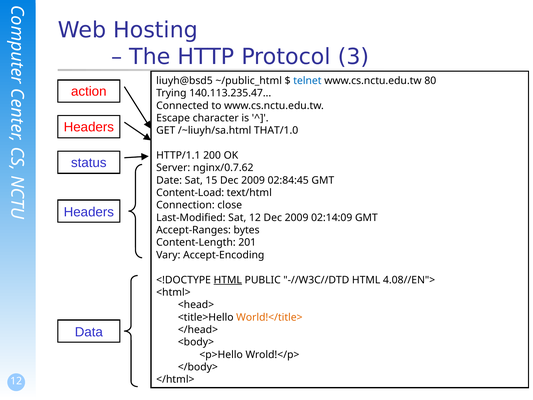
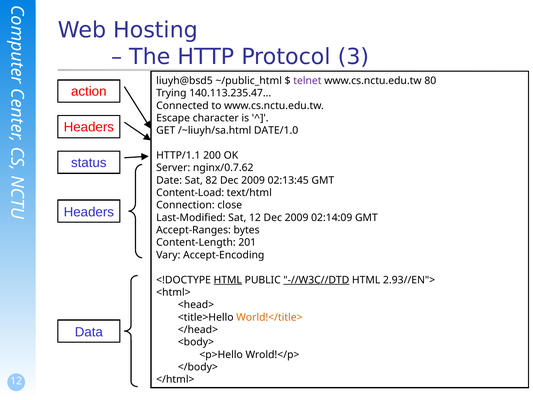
telnet colour: blue -> purple (307, 81)
THAT/1.0: THAT/1.0 -> DATE/1.0 (276, 130)
15: 15 -> 82 (211, 180)
02:84:45: 02:84:45 -> 02:13:45 (288, 180)
-//W3C//DTD underline: none -> present (316, 280)
4.08//EN">: 4.08//EN"> -> 2.93//EN"> (409, 280)
